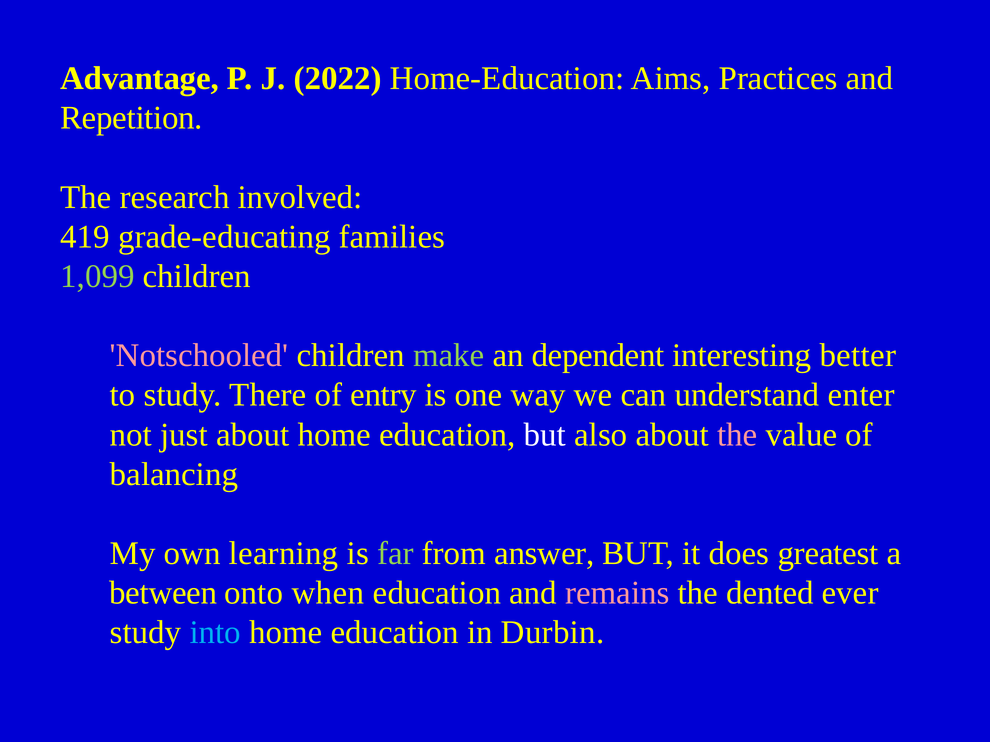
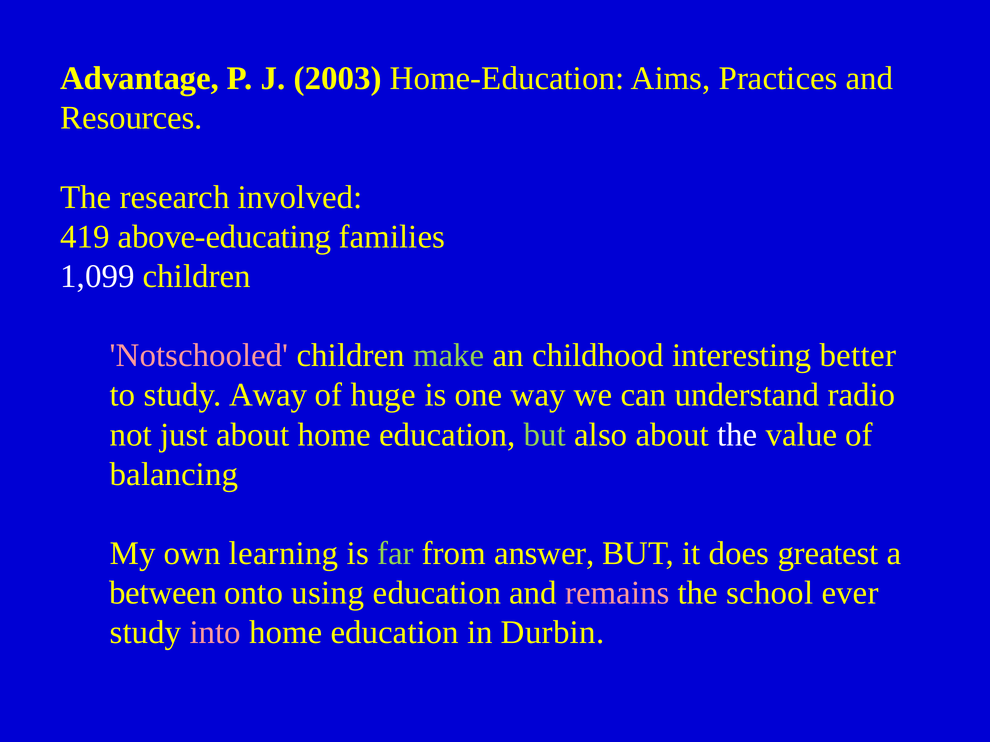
2022: 2022 -> 2003 (338, 79)
Repetition: Repetition -> Resources (131, 118)
grade-educating: grade-educating -> above-educating (225, 237)
1,099 colour: light green -> white (98, 277)
dependent: dependent -> childhood (598, 356)
There: There -> Away (268, 395)
entry: entry -> huge (383, 395)
enter: enter -> radio (861, 395)
but colour: white -> light green (545, 435)
the colour: pink -> white (737, 435)
when: when -> using (328, 593)
dented: dented -> school (770, 593)
into colour: light blue -> pink (215, 633)
